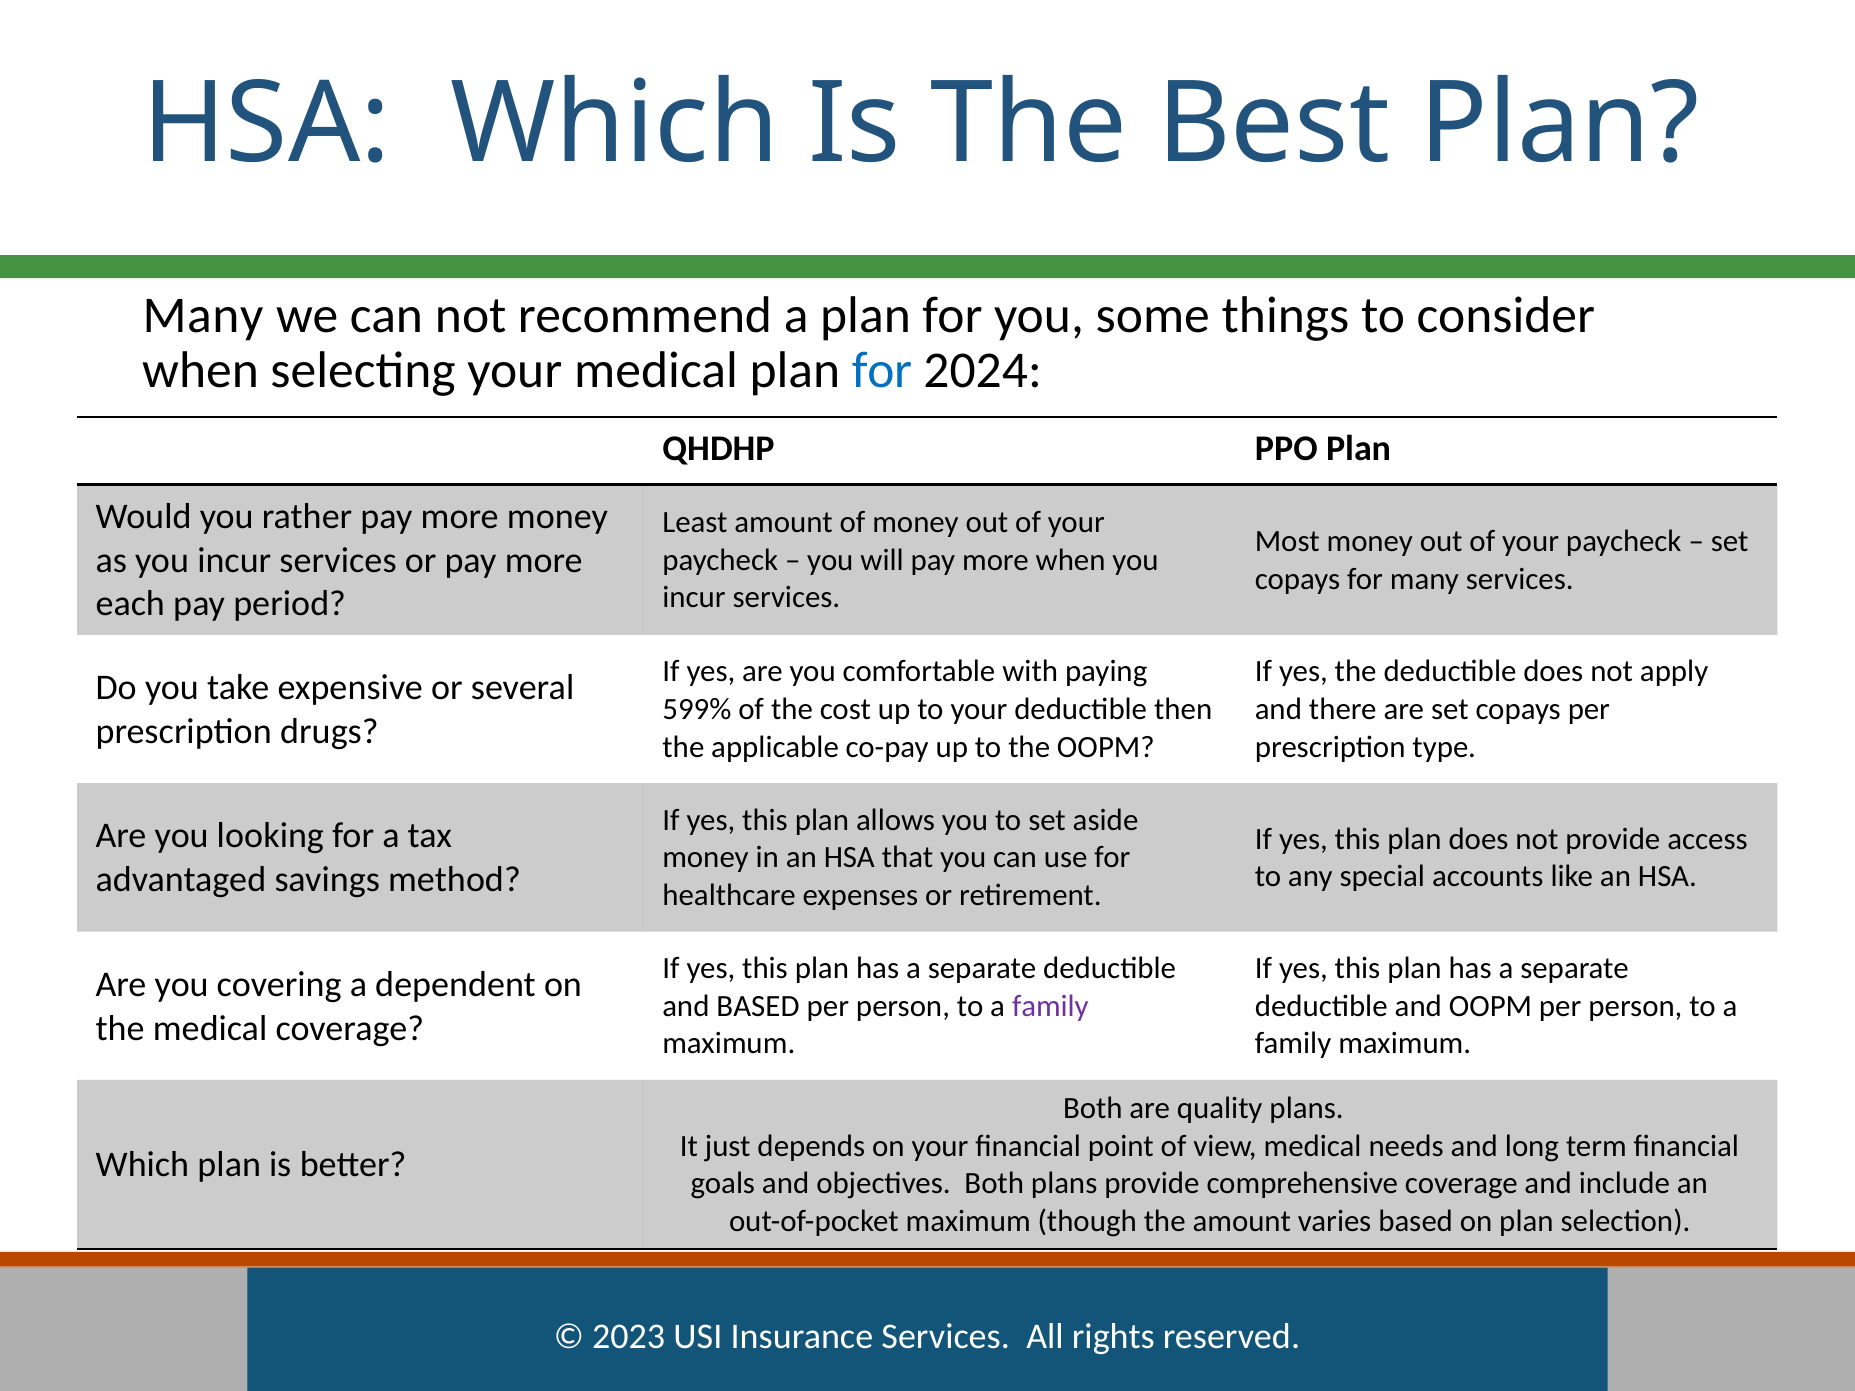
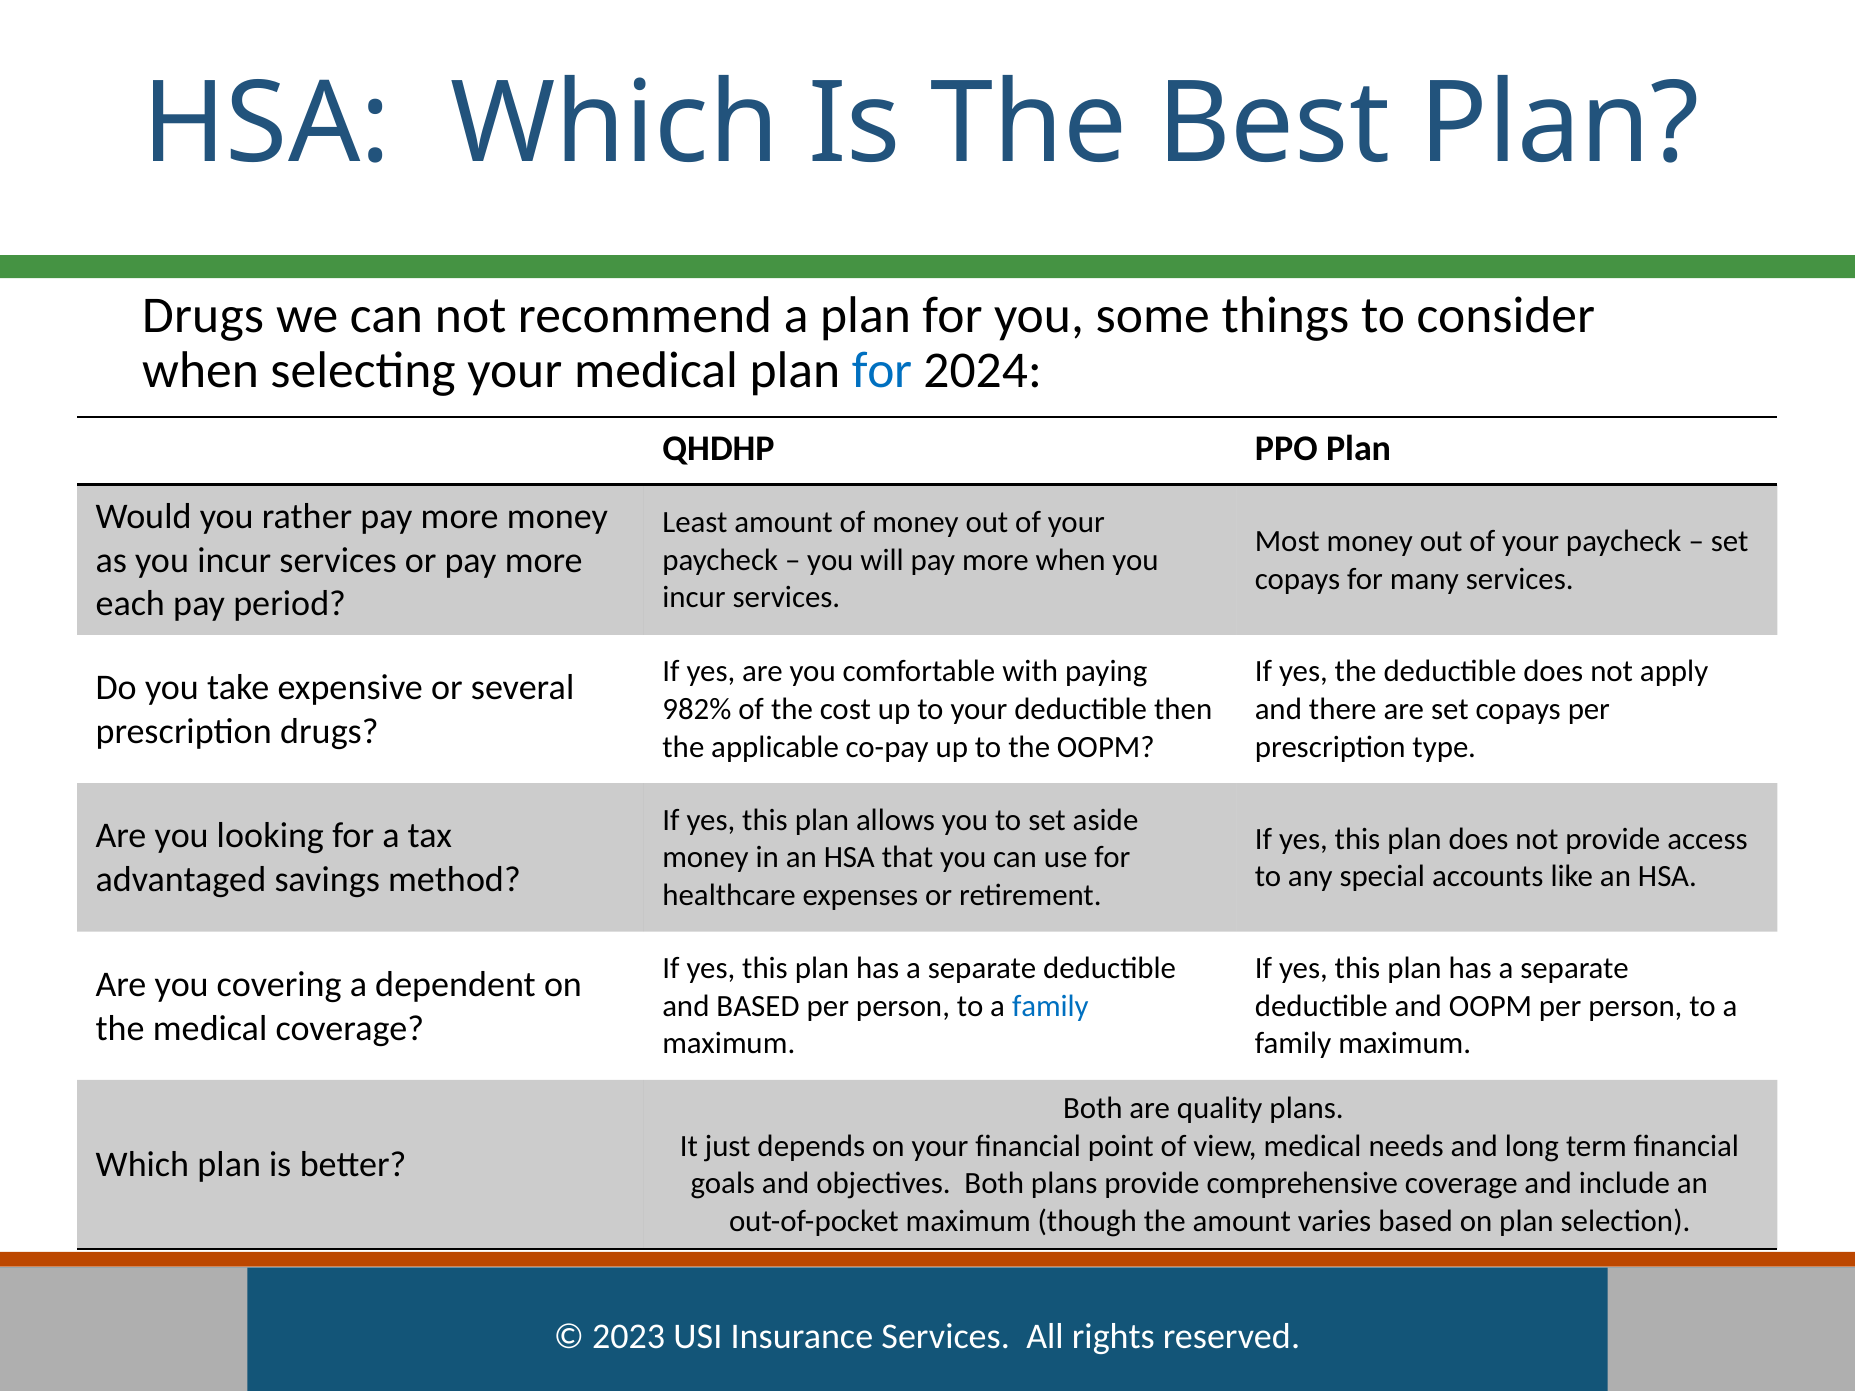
Many: Many -> Drugs (203, 315)
599%: 599% -> 982% (697, 709)
family colour: purple -> blue (1050, 1006)
